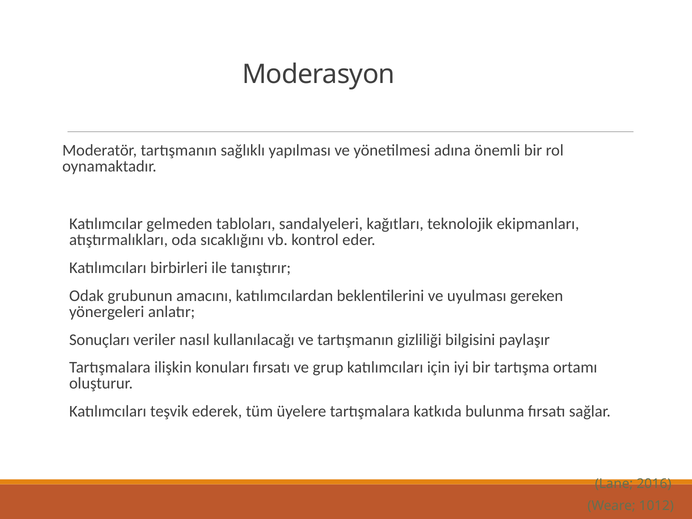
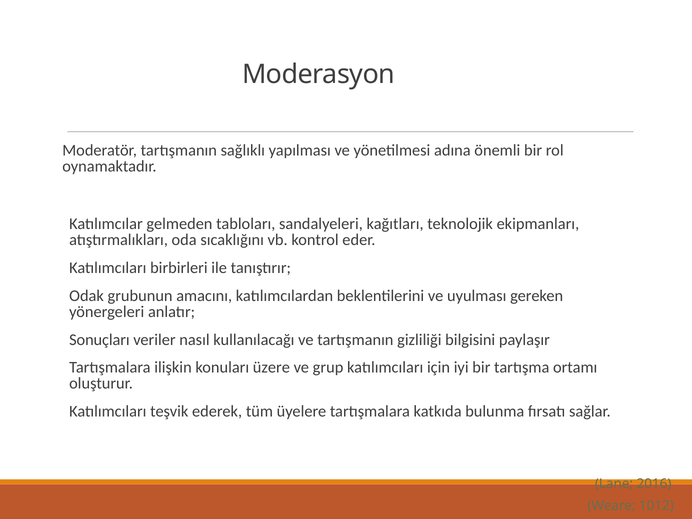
konuları fırsatı: fırsatı -> üzere (271, 368)
